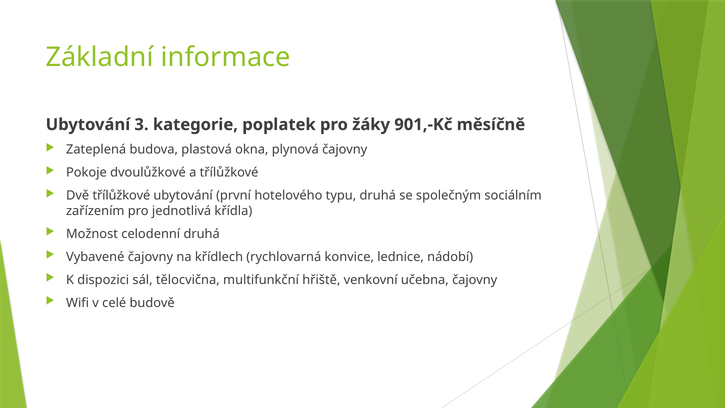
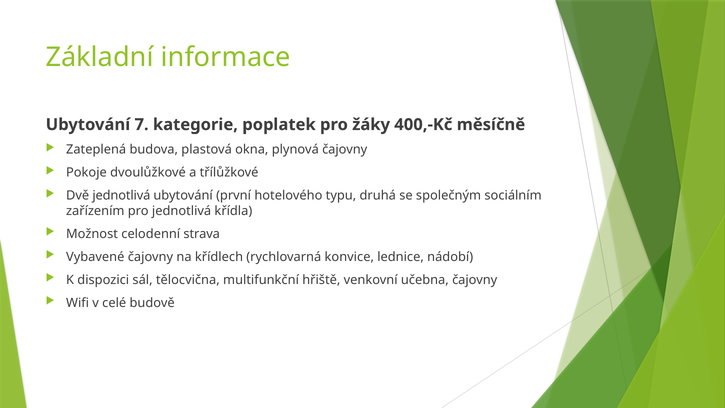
3: 3 -> 7 (142, 125)
901,-Kč: 901,-Kč -> 400,-Kč (423, 125)
Dvě třílůžkové: třílůžkové -> jednotlivá (121, 195)
celodenní druhá: druhá -> strava (202, 234)
